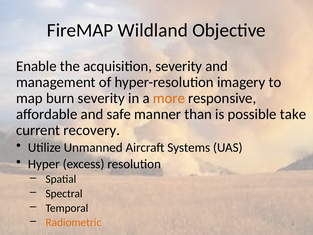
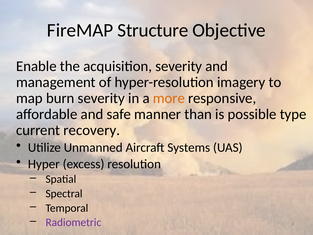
Wildland: Wildland -> Structure (153, 30)
take: take -> type (293, 114)
Radiometric colour: orange -> purple (73, 222)
